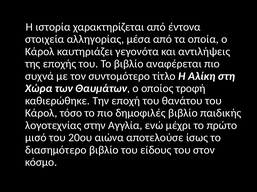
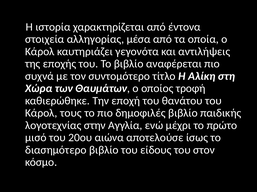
τόσο: τόσο -> τους (71, 113)
